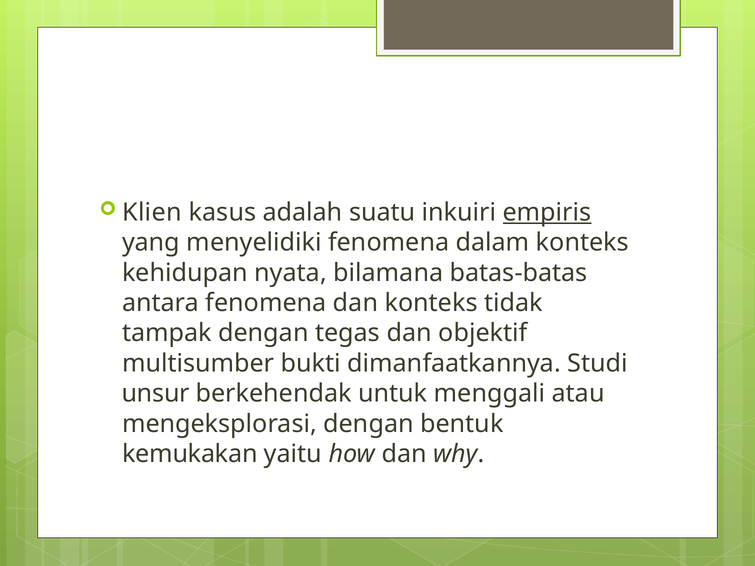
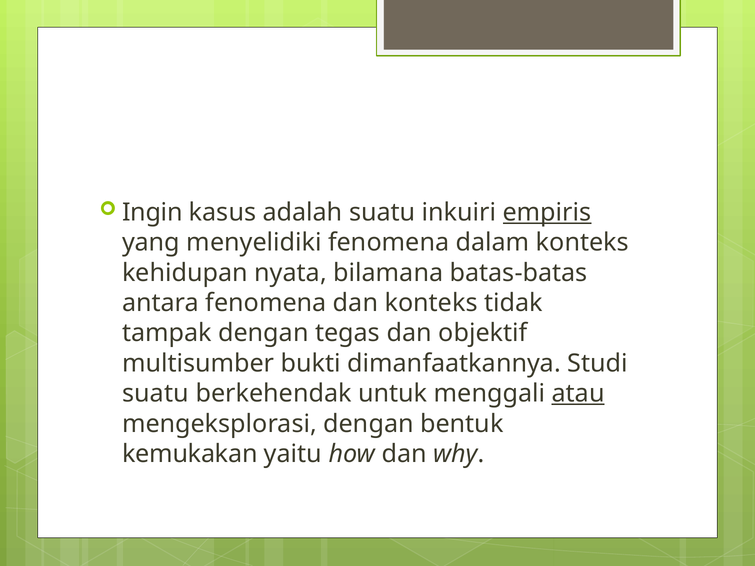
Klien: Klien -> Ingin (152, 213)
unsur: unsur -> suatu (156, 394)
atau underline: none -> present (578, 394)
